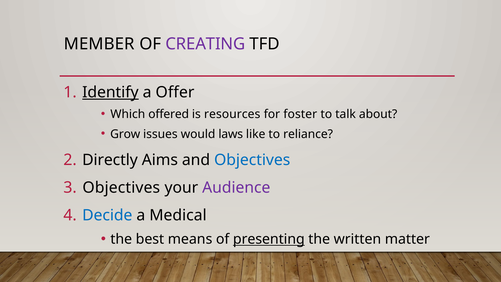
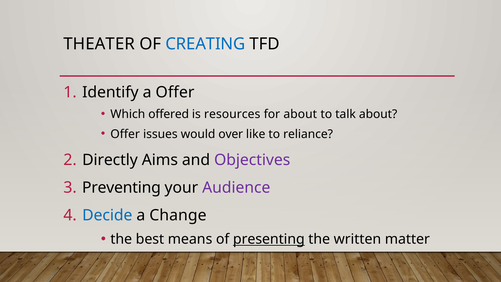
MEMBER: MEMBER -> THEATER (99, 44)
CREATING colour: purple -> blue (205, 44)
Identify underline: present -> none (110, 92)
for foster: foster -> about (300, 114)
Grow: Grow -> Offer (125, 134)
laws: laws -> over (231, 134)
Objectives colour: blue -> purple (252, 160)
Objectives: Objectives -> Preventing (121, 188)
Medical: Medical -> Change (178, 215)
